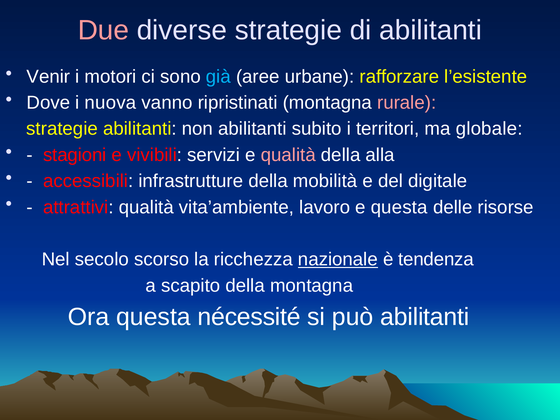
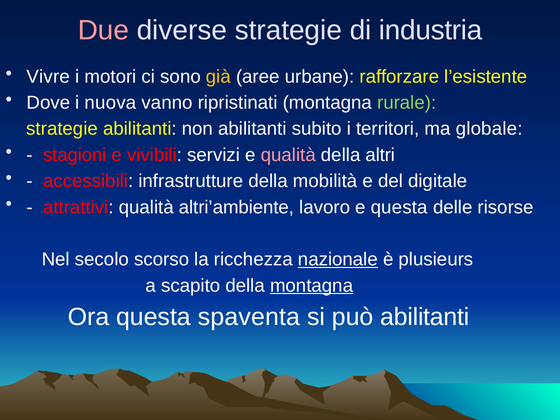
di abilitanti: abilitanti -> industria (431, 30)
Venir: Venir -> Vivre (48, 77)
già colour: light blue -> yellow (218, 77)
rurale colour: pink -> light green (407, 103)
alla: alla -> altri (380, 155)
vita’ambiente: vita’ambiente -> altri’ambiente (237, 207)
tendenza: tendenza -> plusieurs (436, 259)
montagna underline: none -> present (312, 286)
nécessité: nécessité -> spaventa (249, 317)
